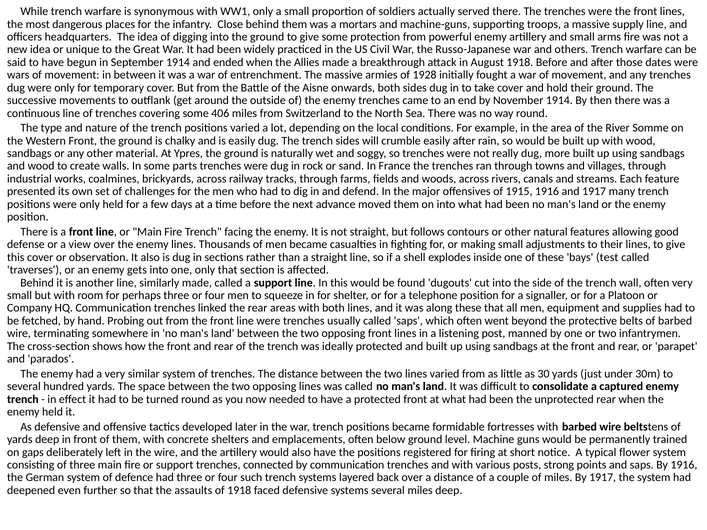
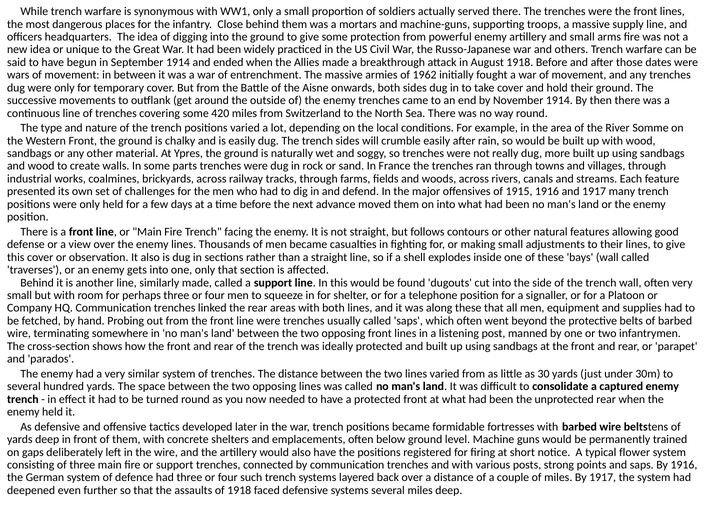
1928: 1928 -> 1962 (425, 75)
406: 406 -> 420 (220, 113)
bays test: test -> wall (607, 257)
